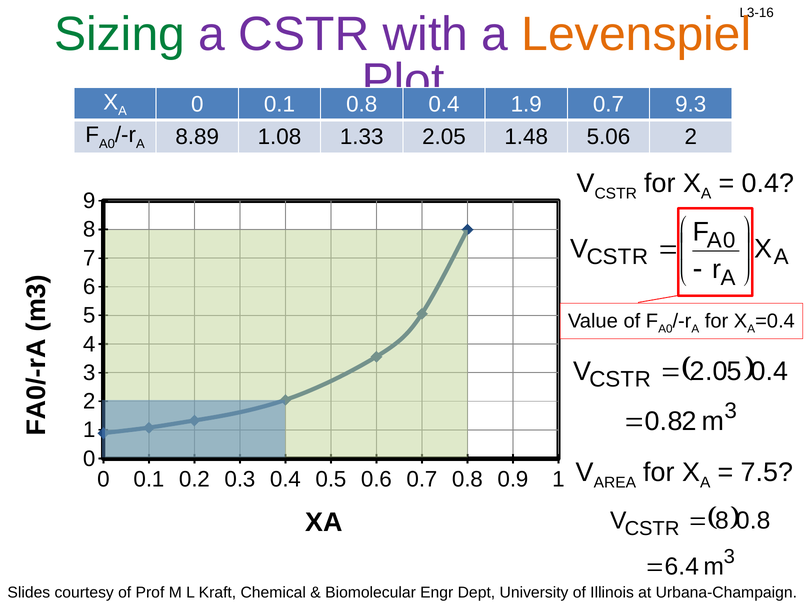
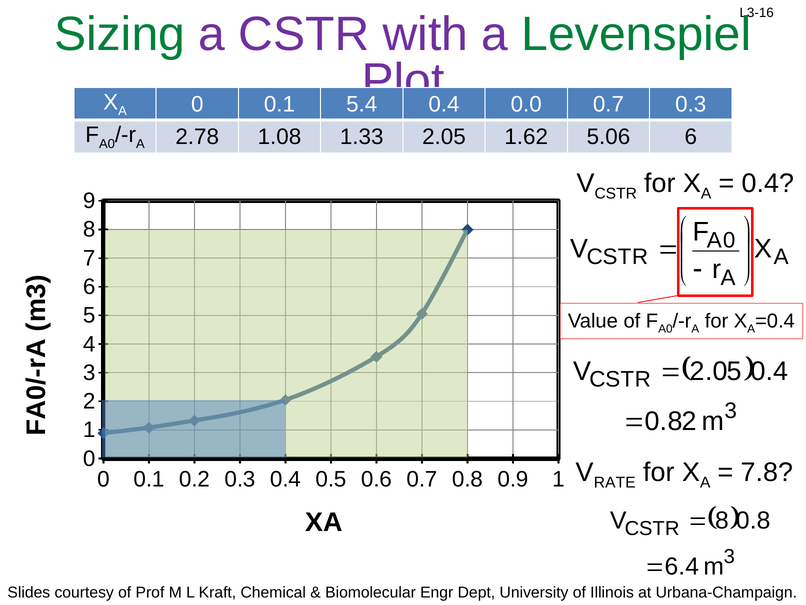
Levenspiel colour: orange -> green (636, 34)
0.1 0.8: 0.8 -> 5.4 (362, 104)
1.9: 1.9 -> 0.0 (526, 104)
0.7 9.3: 9.3 -> 0.3 (691, 104)
8.89: 8.89 -> 2.78 (197, 137)
1.48: 1.48 -> 1.62 (526, 137)
5.06 2: 2 -> 6 (691, 137)
AREA: AREA -> RATE (615, 482)
7.5: 7.5 -> 7.8 (767, 472)
